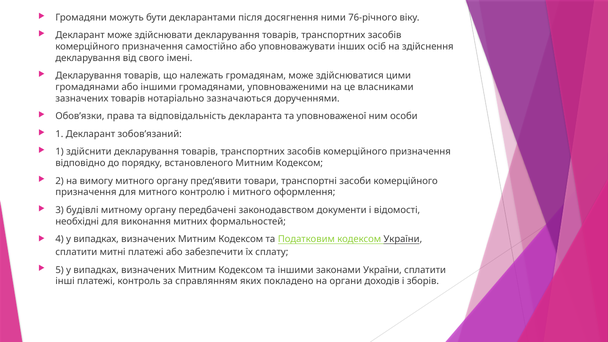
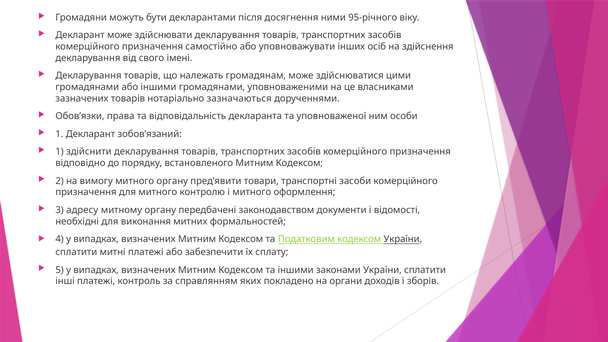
76-річного: 76-річного -> 95-річного (373, 17)
будівлі: будівлі -> адресу (82, 210)
